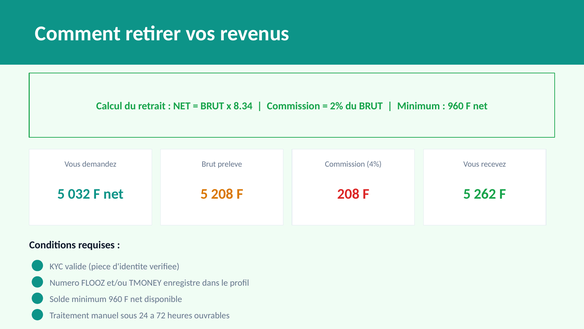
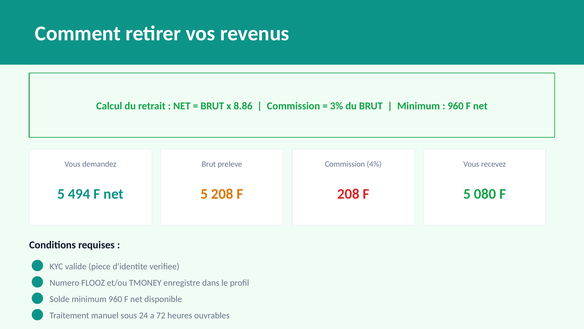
8.34: 8.34 -> 8.86 (243, 106)
2%: 2% -> 3% (337, 106)
032: 032 -> 494 (79, 194)
262: 262 -> 080 (485, 194)
